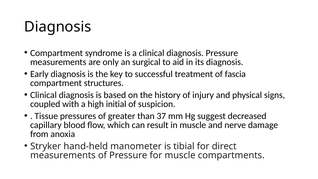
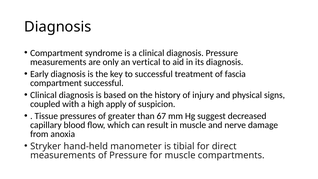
surgical: surgical -> vertical (146, 62)
compartment structures: structures -> successful (104, 83)
initial: initial -> apply (116, 104)
37: 37 -> 67 (161, 116)
